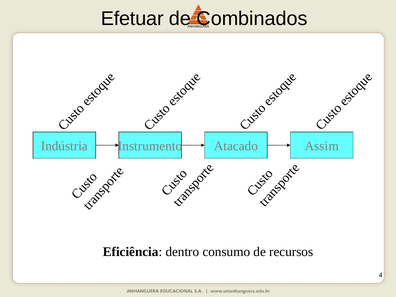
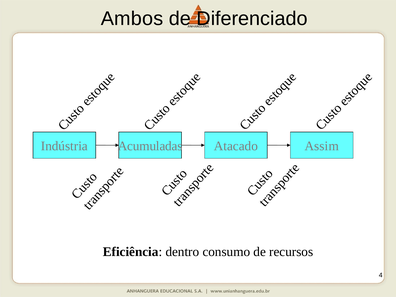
Efetuar: Efetuar -> Ambos (132, 19)
Combinados: Combinados -> Diferenciado (252, 19)
Instrumento: Instrumento -> Acumuladas (150, 146)
